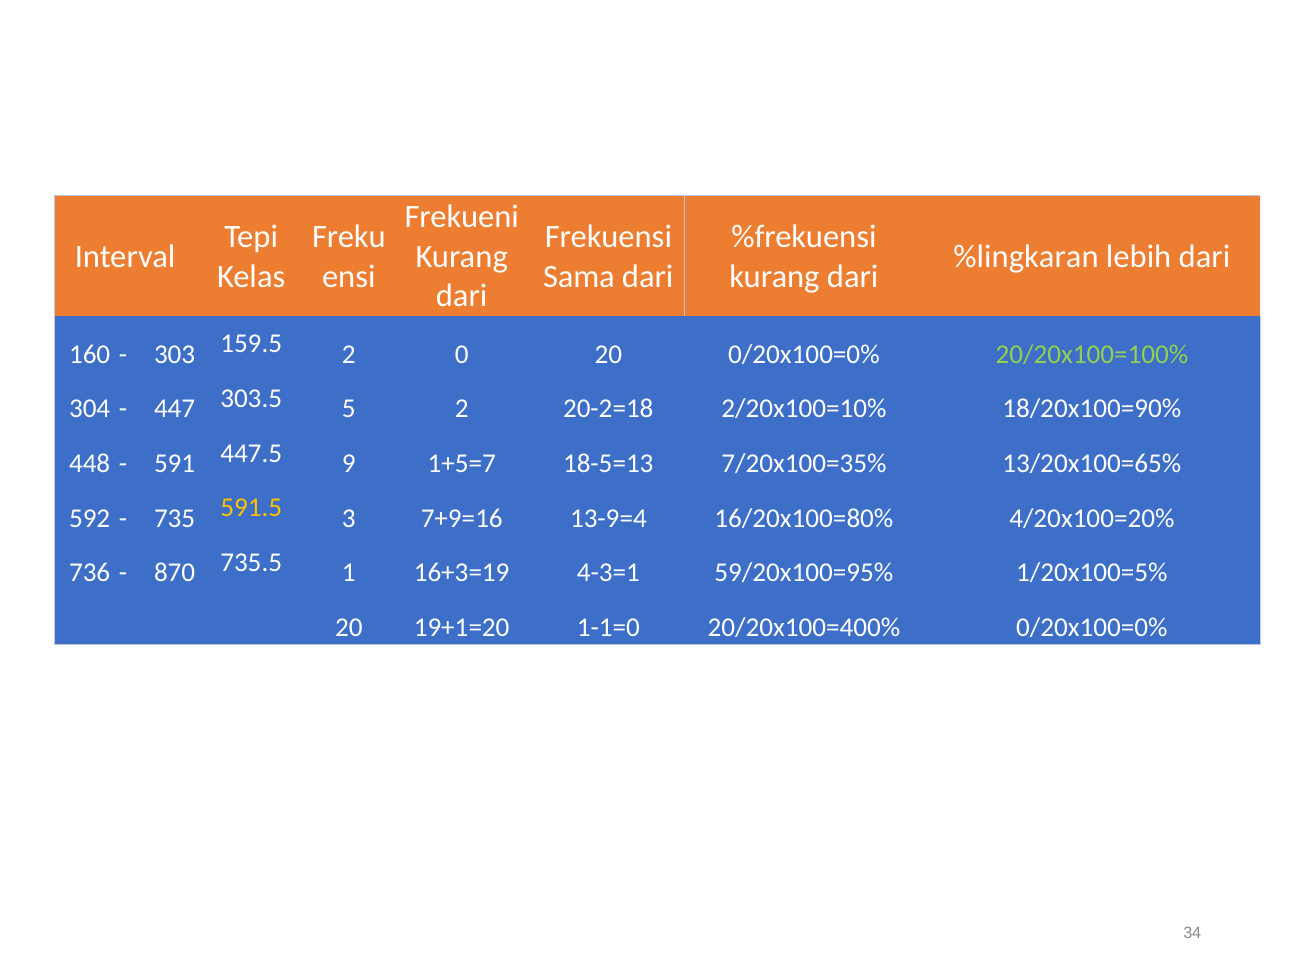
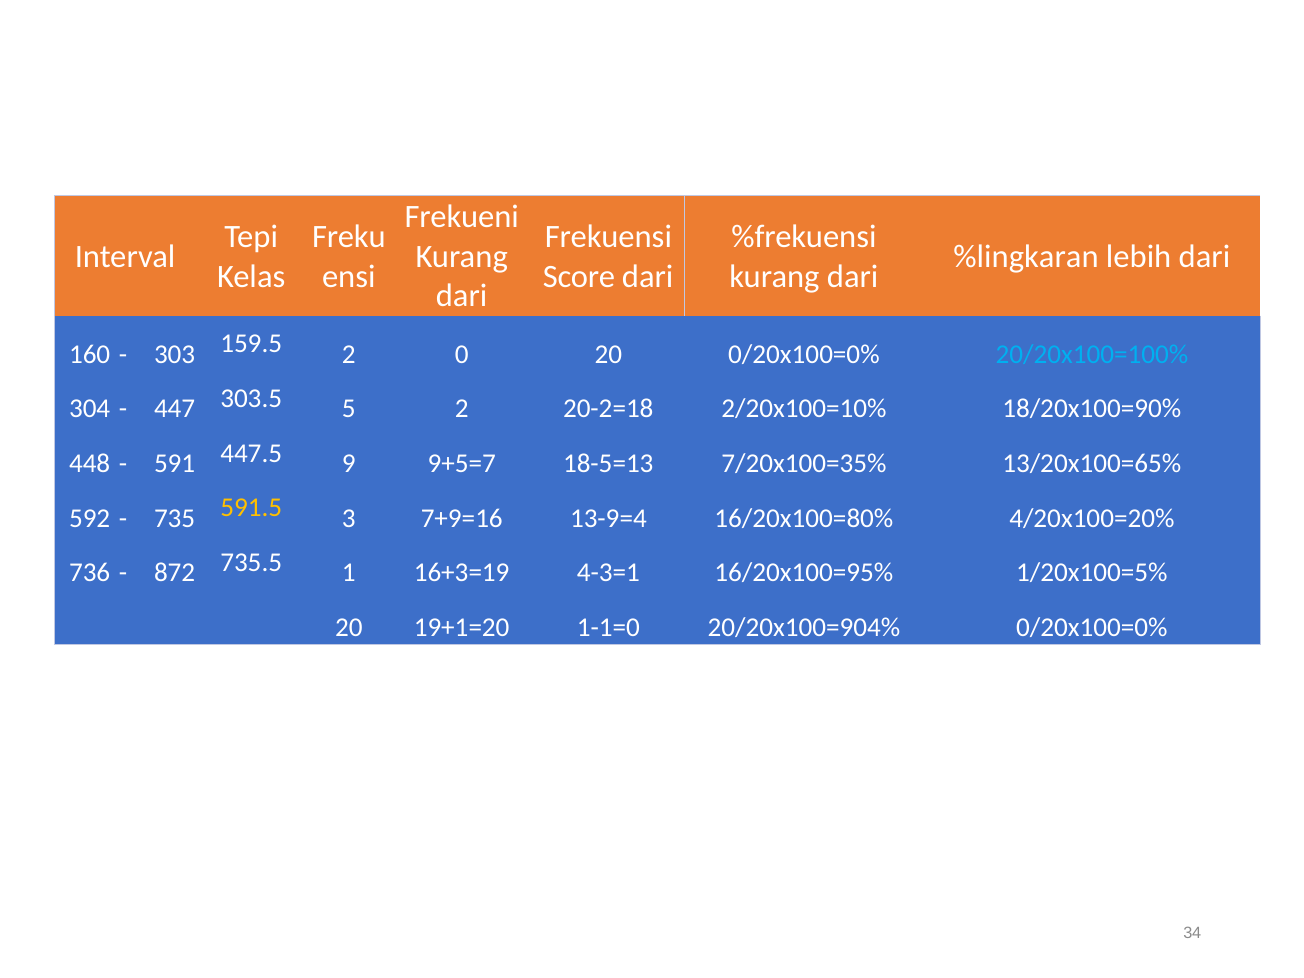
Sama: Sama -> Score (579, 276)
20/20x100=100% colour: light green -> light blue (1092, 354)
1+5=7: 1+5=7 -> 9+5=7 (462, 464)
870: 870 -> 872 (175, 573)
59/20x100=95%: 59/20x100=95% -> 16/20x100=95% (804, 573)
20/20x100=400%: 20/20x100=400% -> 20/20x100=904% (804, 628)
